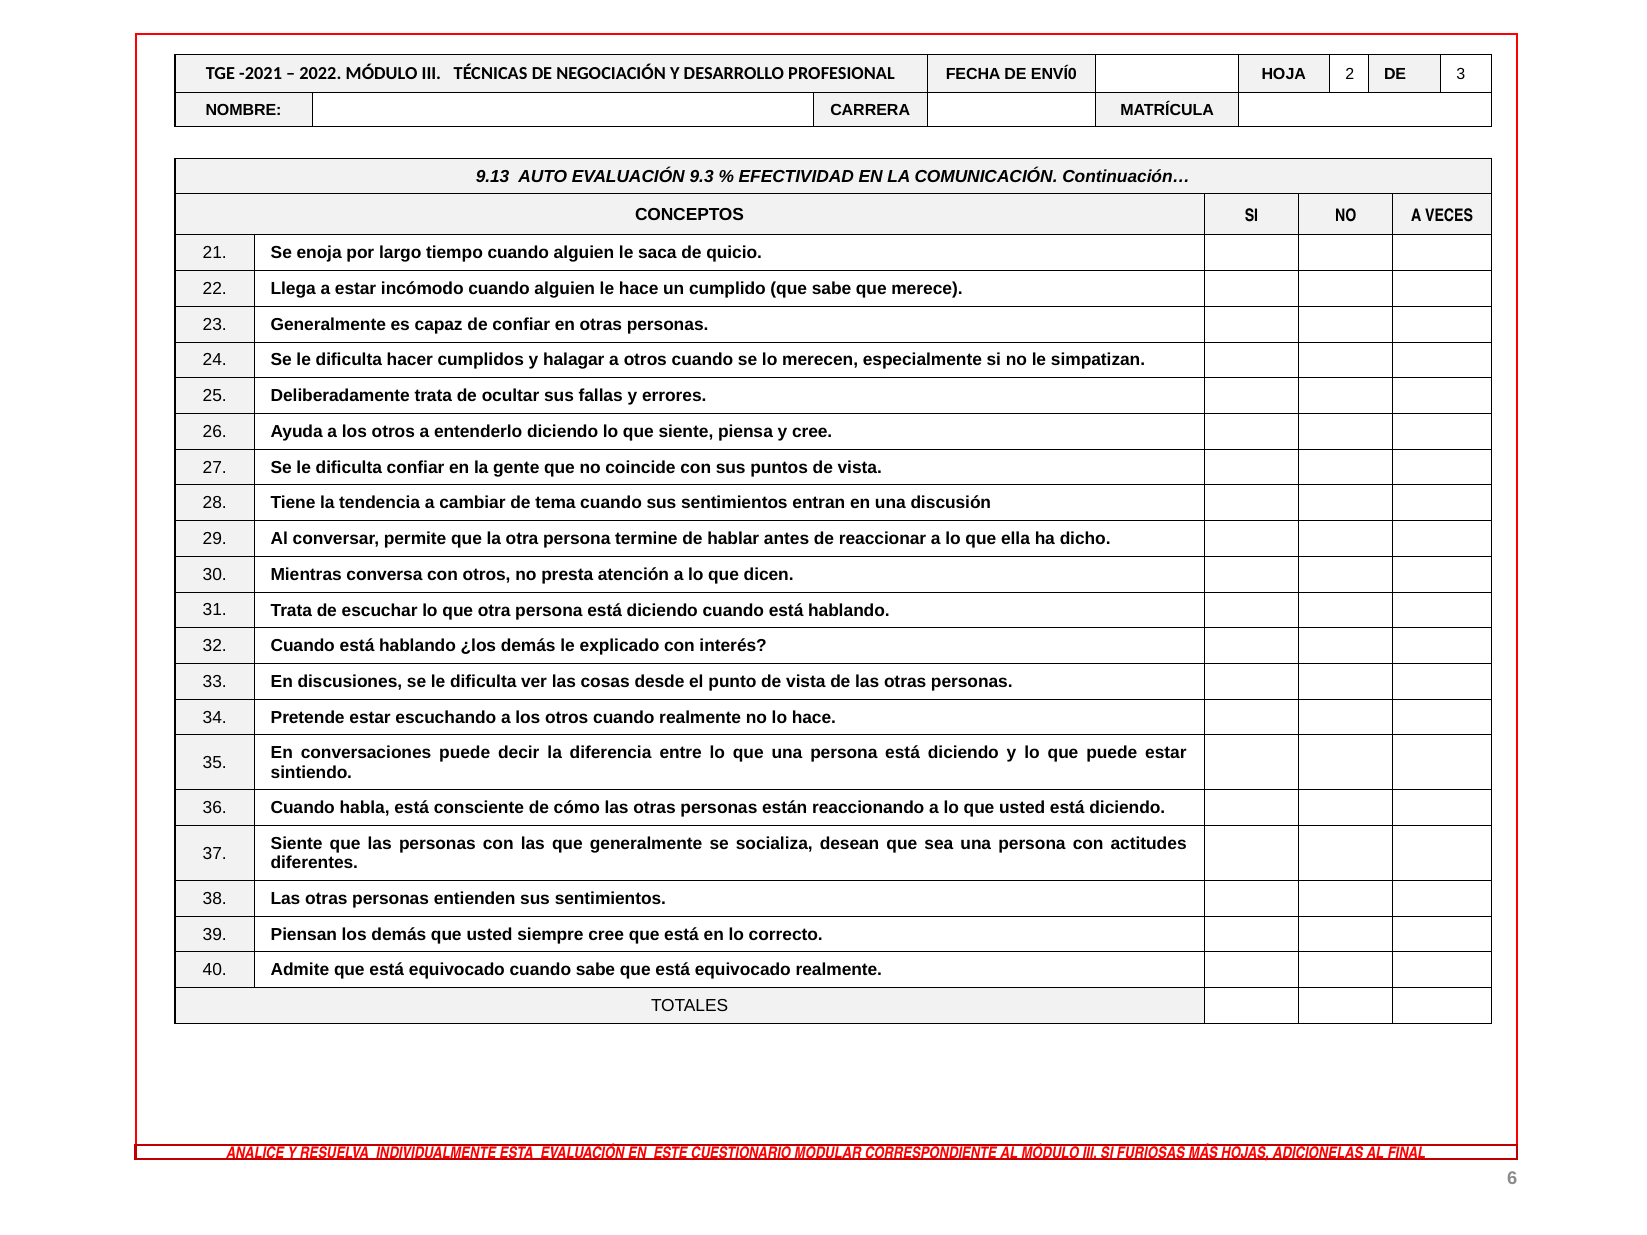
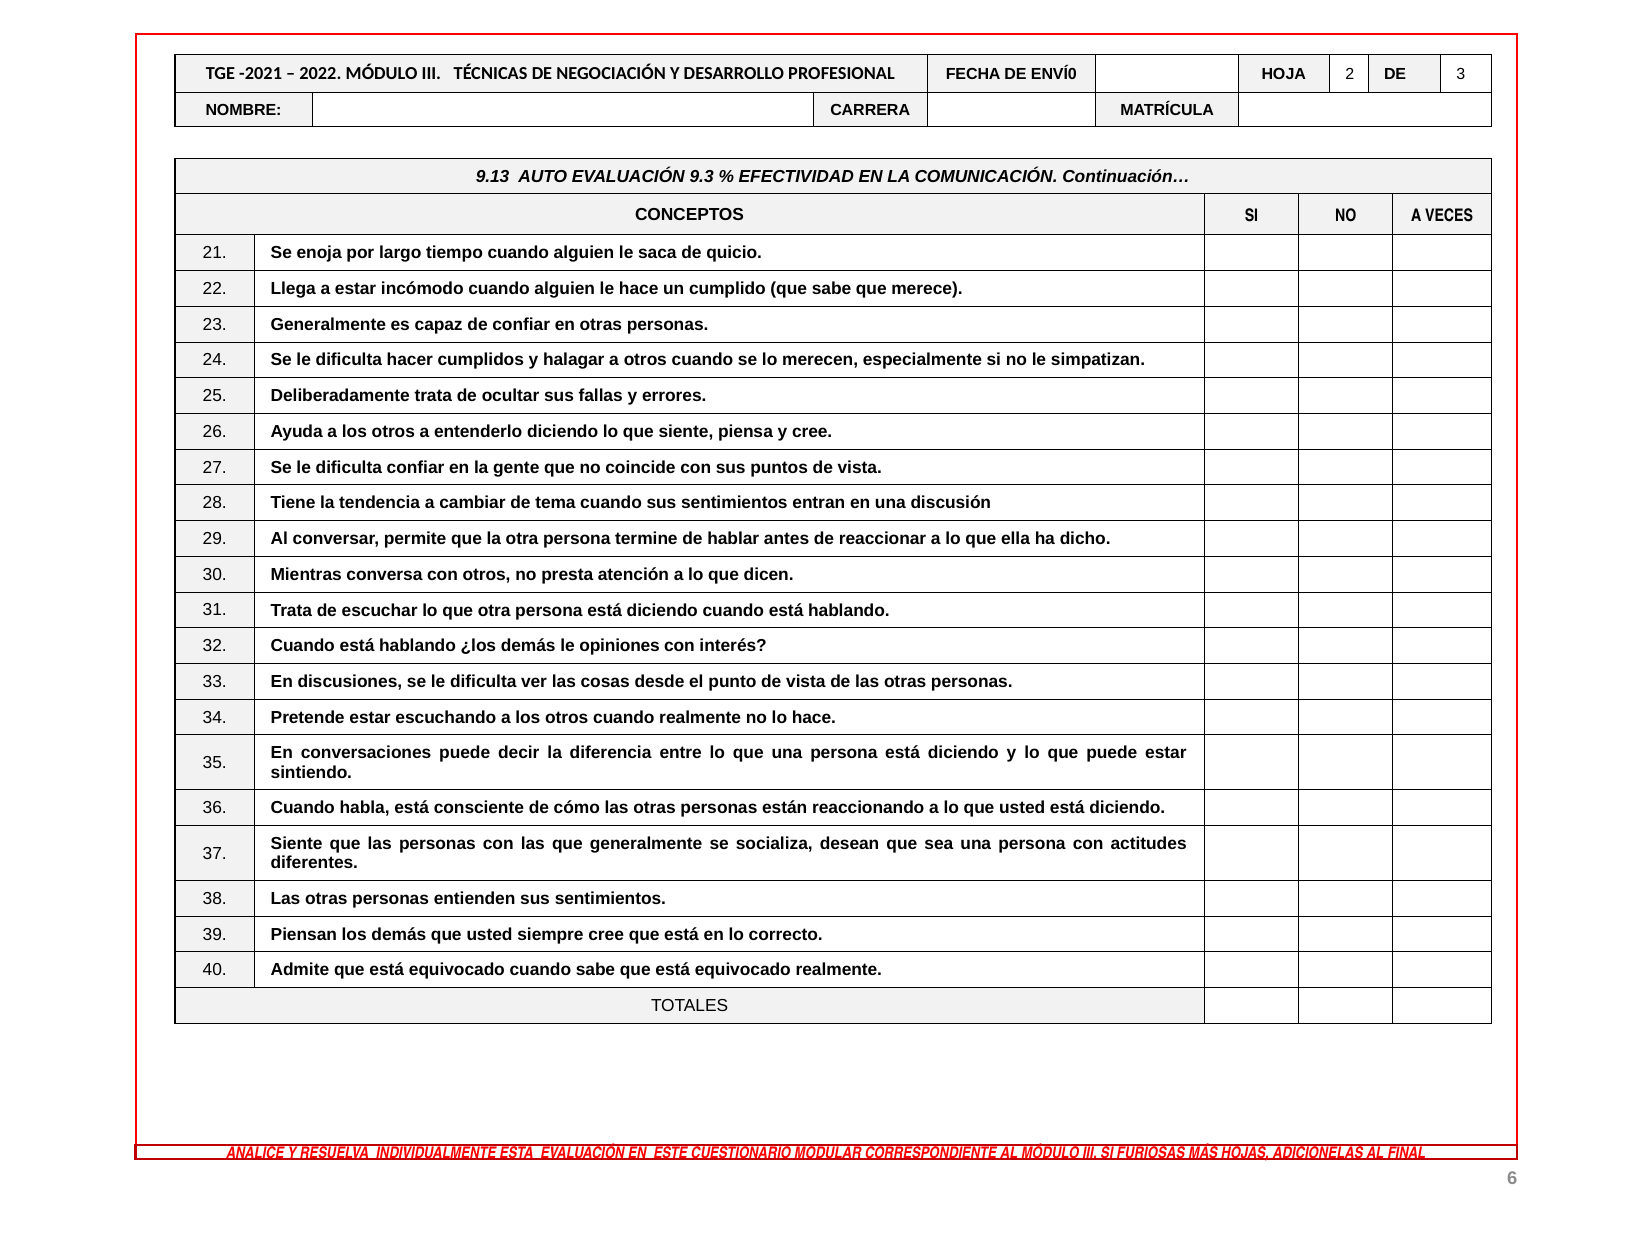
explicado: explicado -> opiniones (620, 646)
